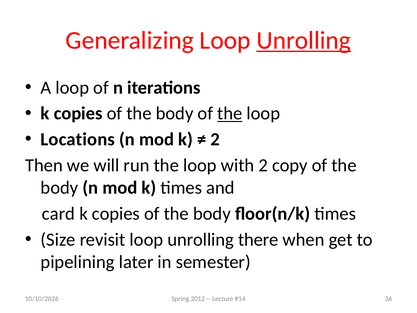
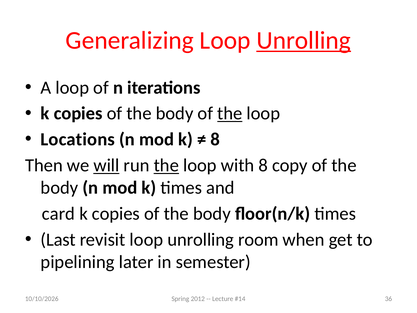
2: 2 -> 8 (215, 139)
will underline: none -> present (106, 165)
the underline: none -> present (166, 165)
with 2: 2 -> 8 (263, 165)
Size: Size -> Last (58, 240)
there: there -> room (258, 240)
